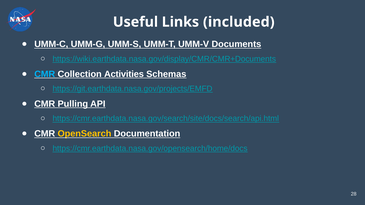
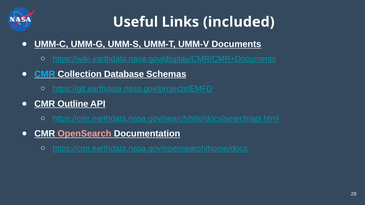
Activities: Activities -> Database (124, 74)
Pulling: Pulling -> Outline (73, 104)
OpenSearch colour: yellow -> pink (84, 134)
